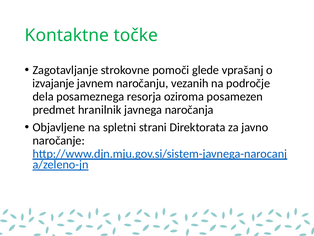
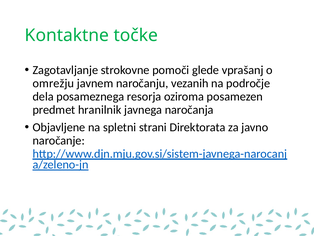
izvajanje: izvajanje -> omrežju (53, 83)
